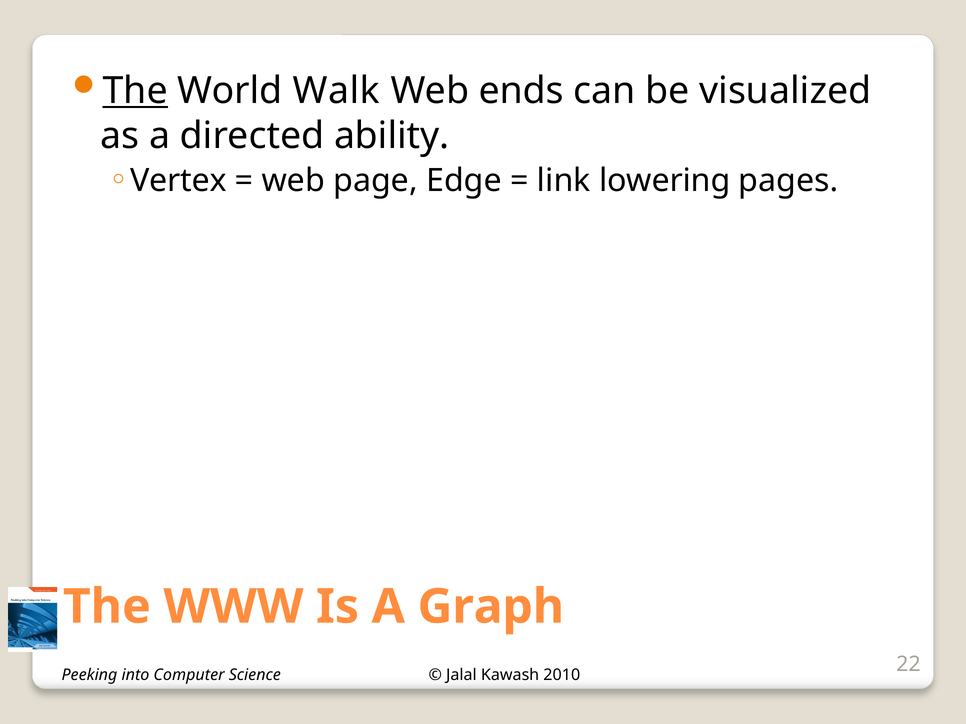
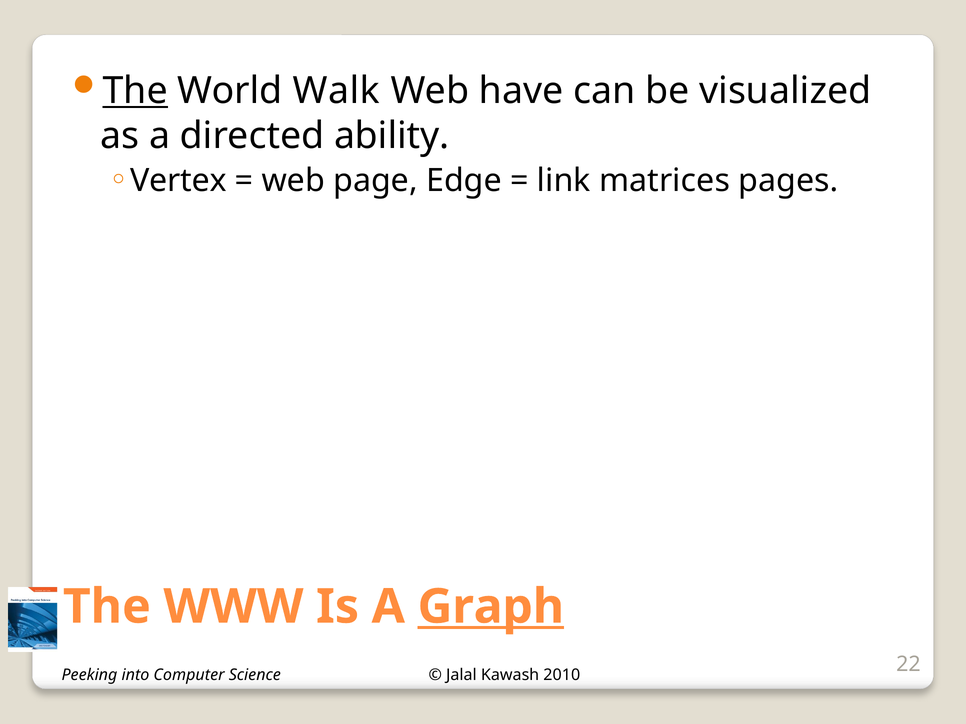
ends: ends -> have (521, 91)
lowering: lowering -> matrices (665, 181)
Graph underline: none -> present (491, 607)
